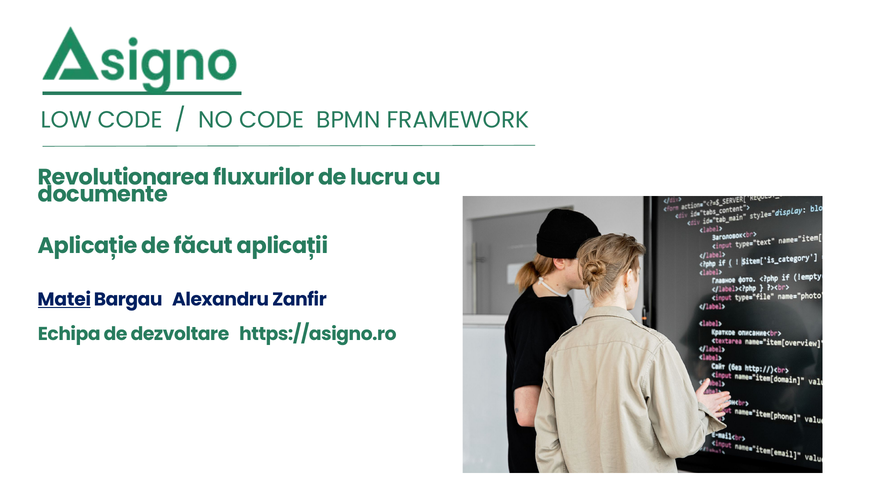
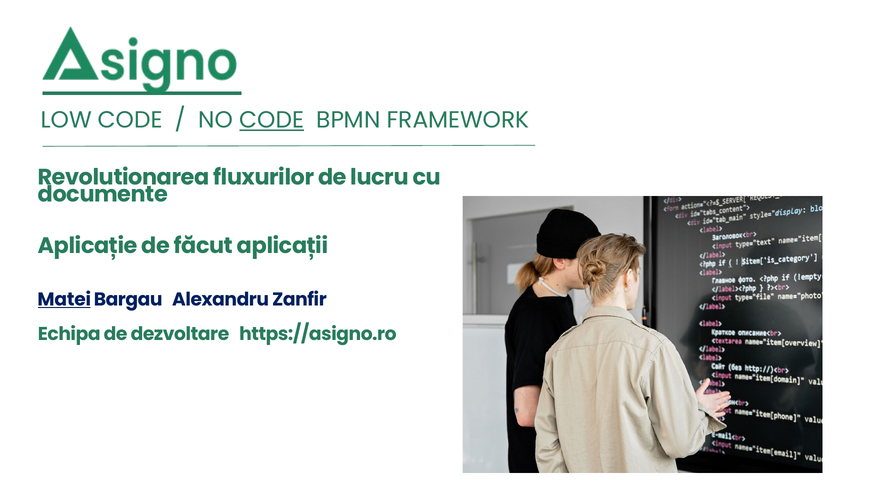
CODE underline: none -> present (272, 120)
